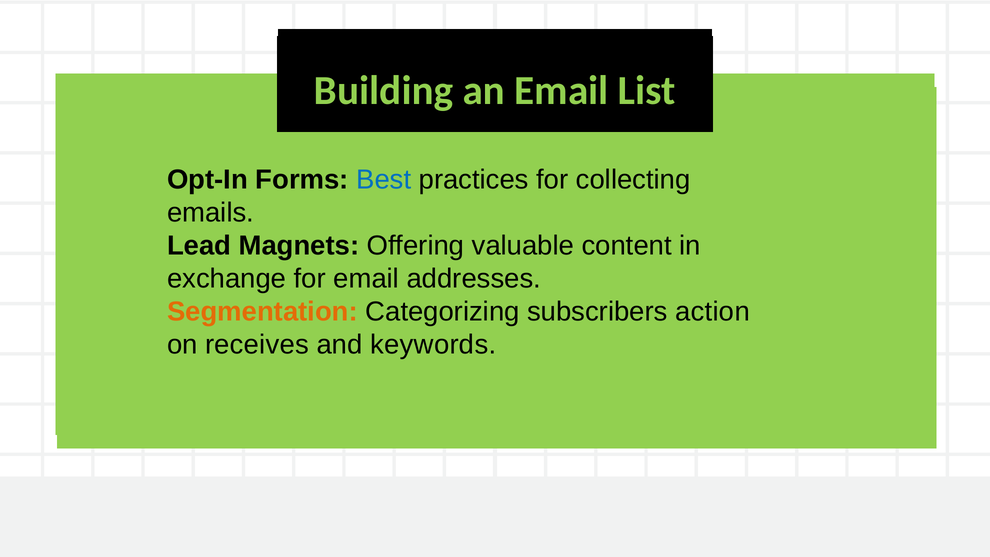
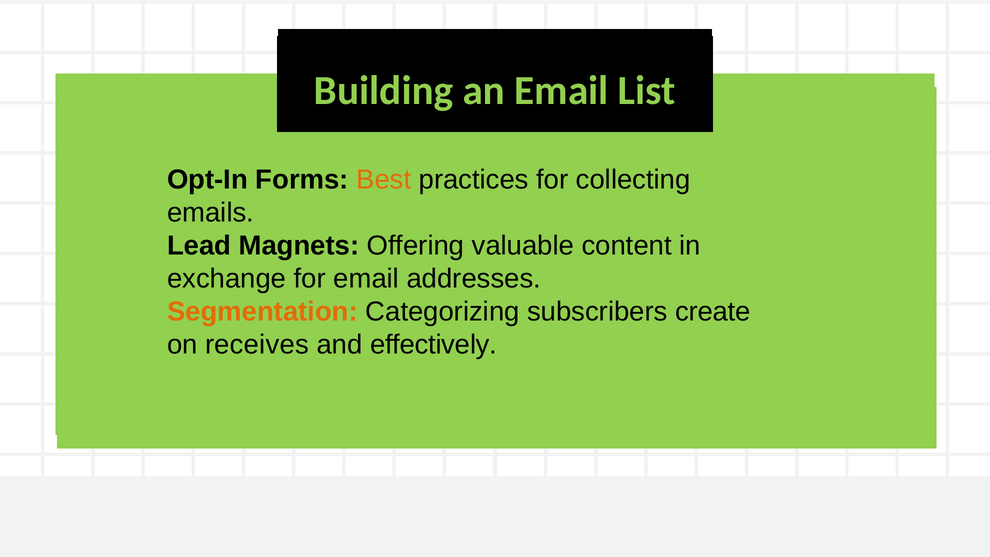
Best colour: blue -> orange (384, 180)
action: action -> create (713, 312)
keywords: keywords -> effectively (434, 345)
